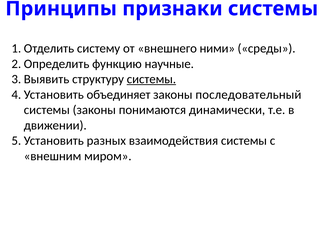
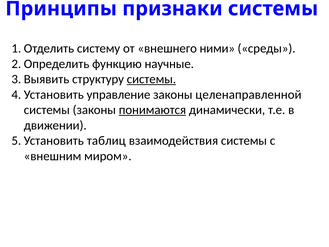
объединяет: объединяет -> управление (119, 94)
последовательный: последовательный -> целенаправленной (248, 94)
понимаются underline: none -> present (152, 110)
разных: разных -> таблиц (106, 141)
